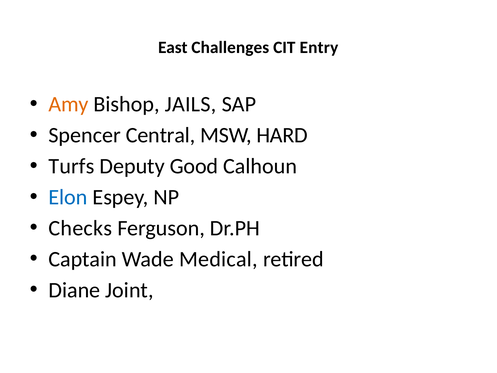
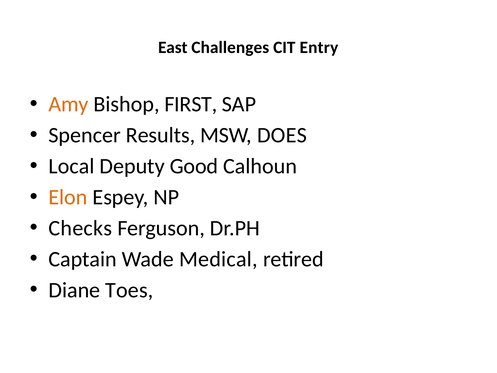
JAILS: JAILS -> FIRST (191, 104)
Central: Central -> Results (160, 135)
HARD: HARD -> DOES (282, 135)
Turfs: Turfs -> Local (71, 166)
Elon colour: blue -> orange (68, 197)
Joint: Joint -> Toes (129, 290)
